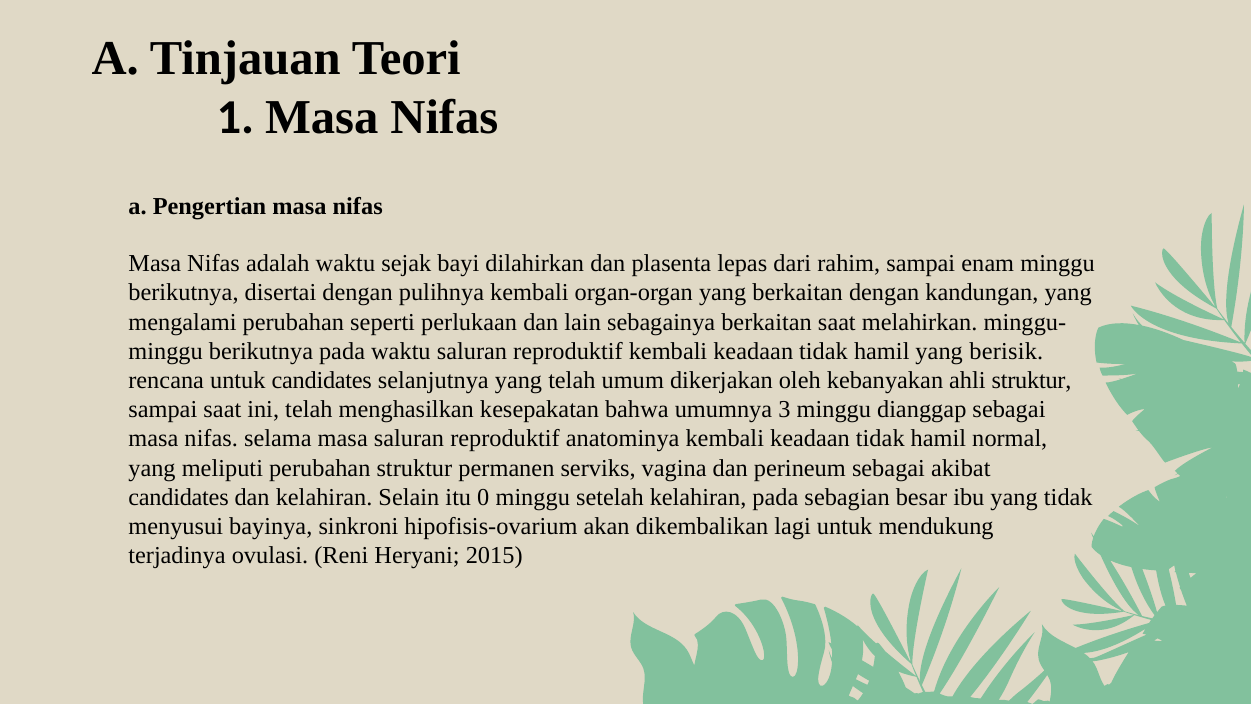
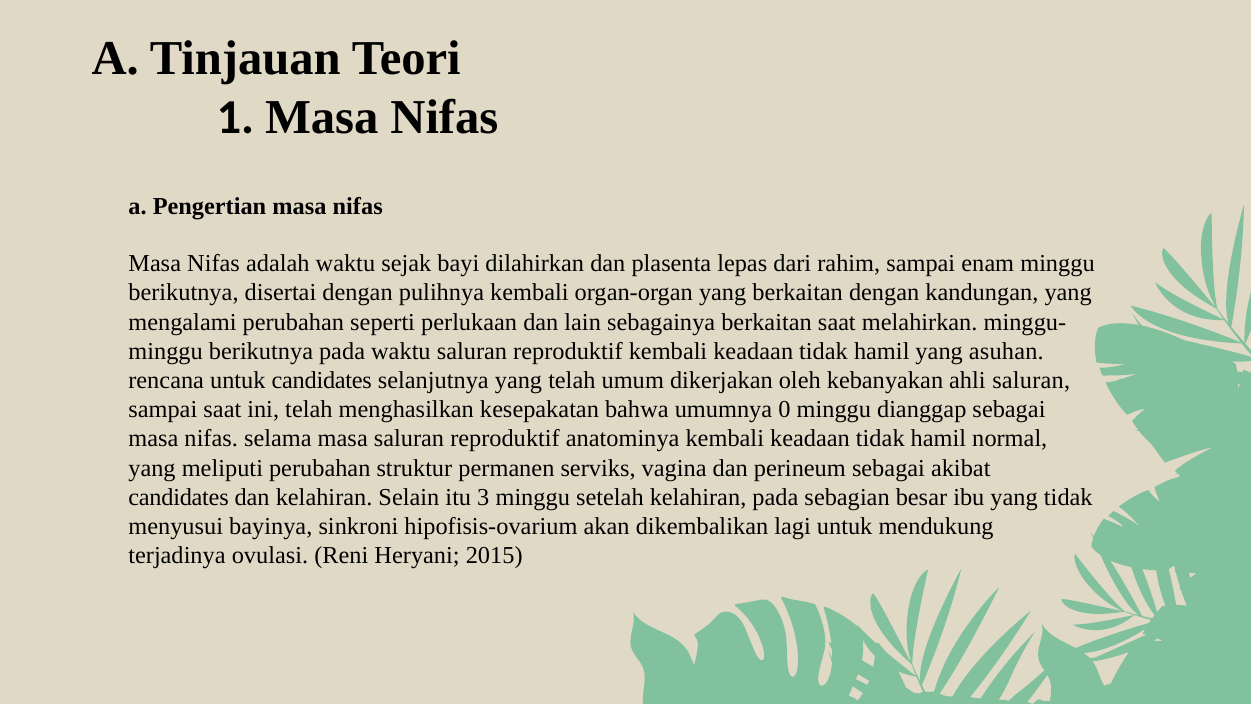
berisik: berisik -> asuhan (1006, 351)
ahli struktur: struktur -> saluran (1031, 380)
3: 3 -> 0 (784, 410)
0: 0 -> 3 (483, 497)
